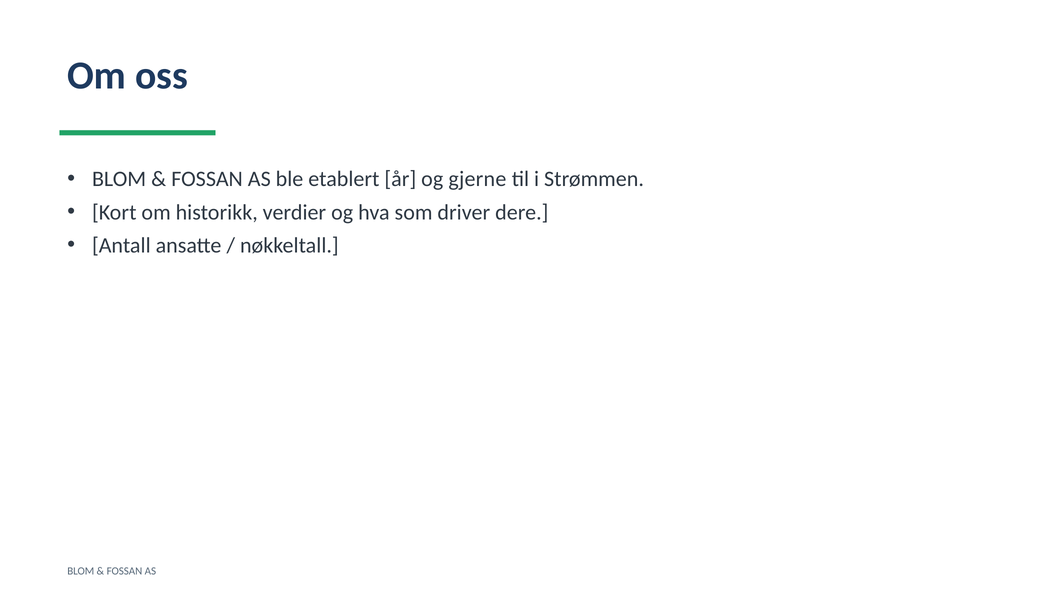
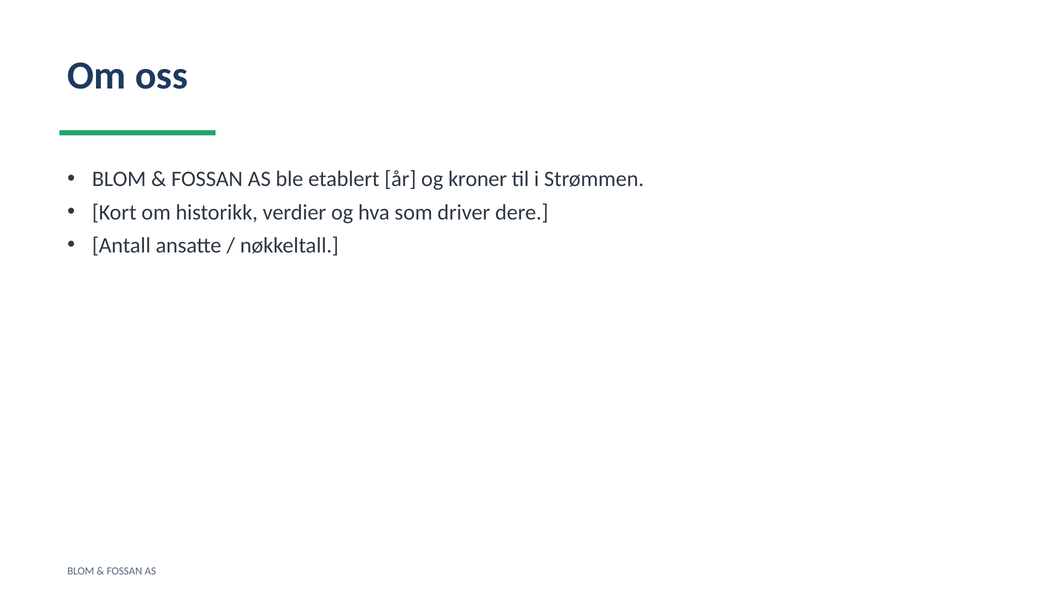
gjerne: gjerne -> kroner (478, 179)
